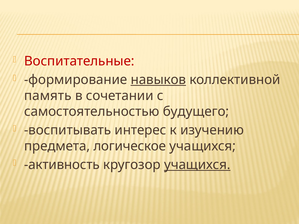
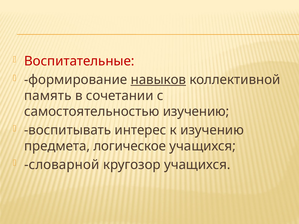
самостоятельностью будущего: будущего -> изучению (196, 112)
активность: активность -> словарной (62, 165)
учащихся underline: present -> none (197, 165)
